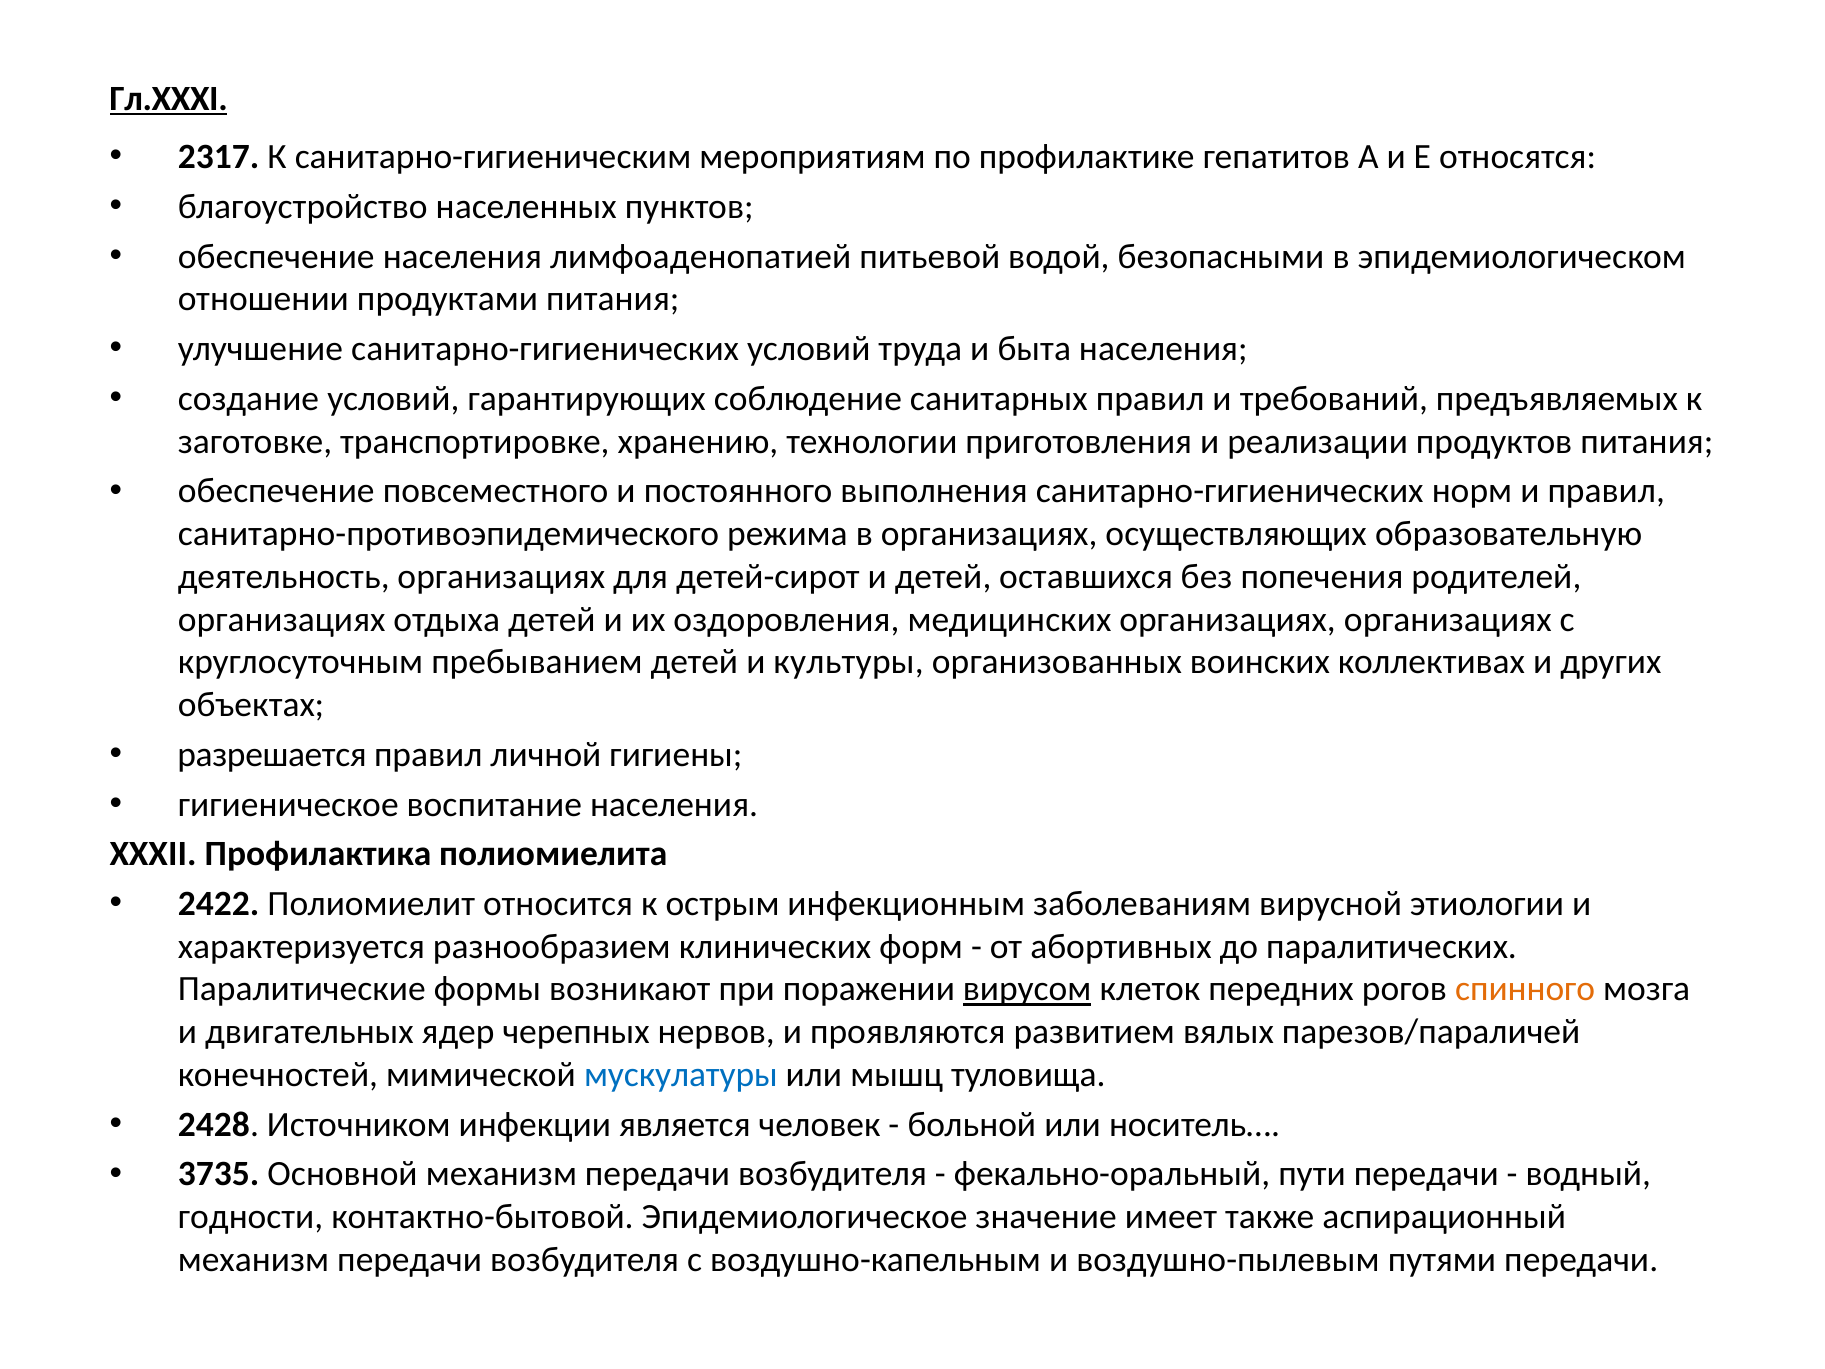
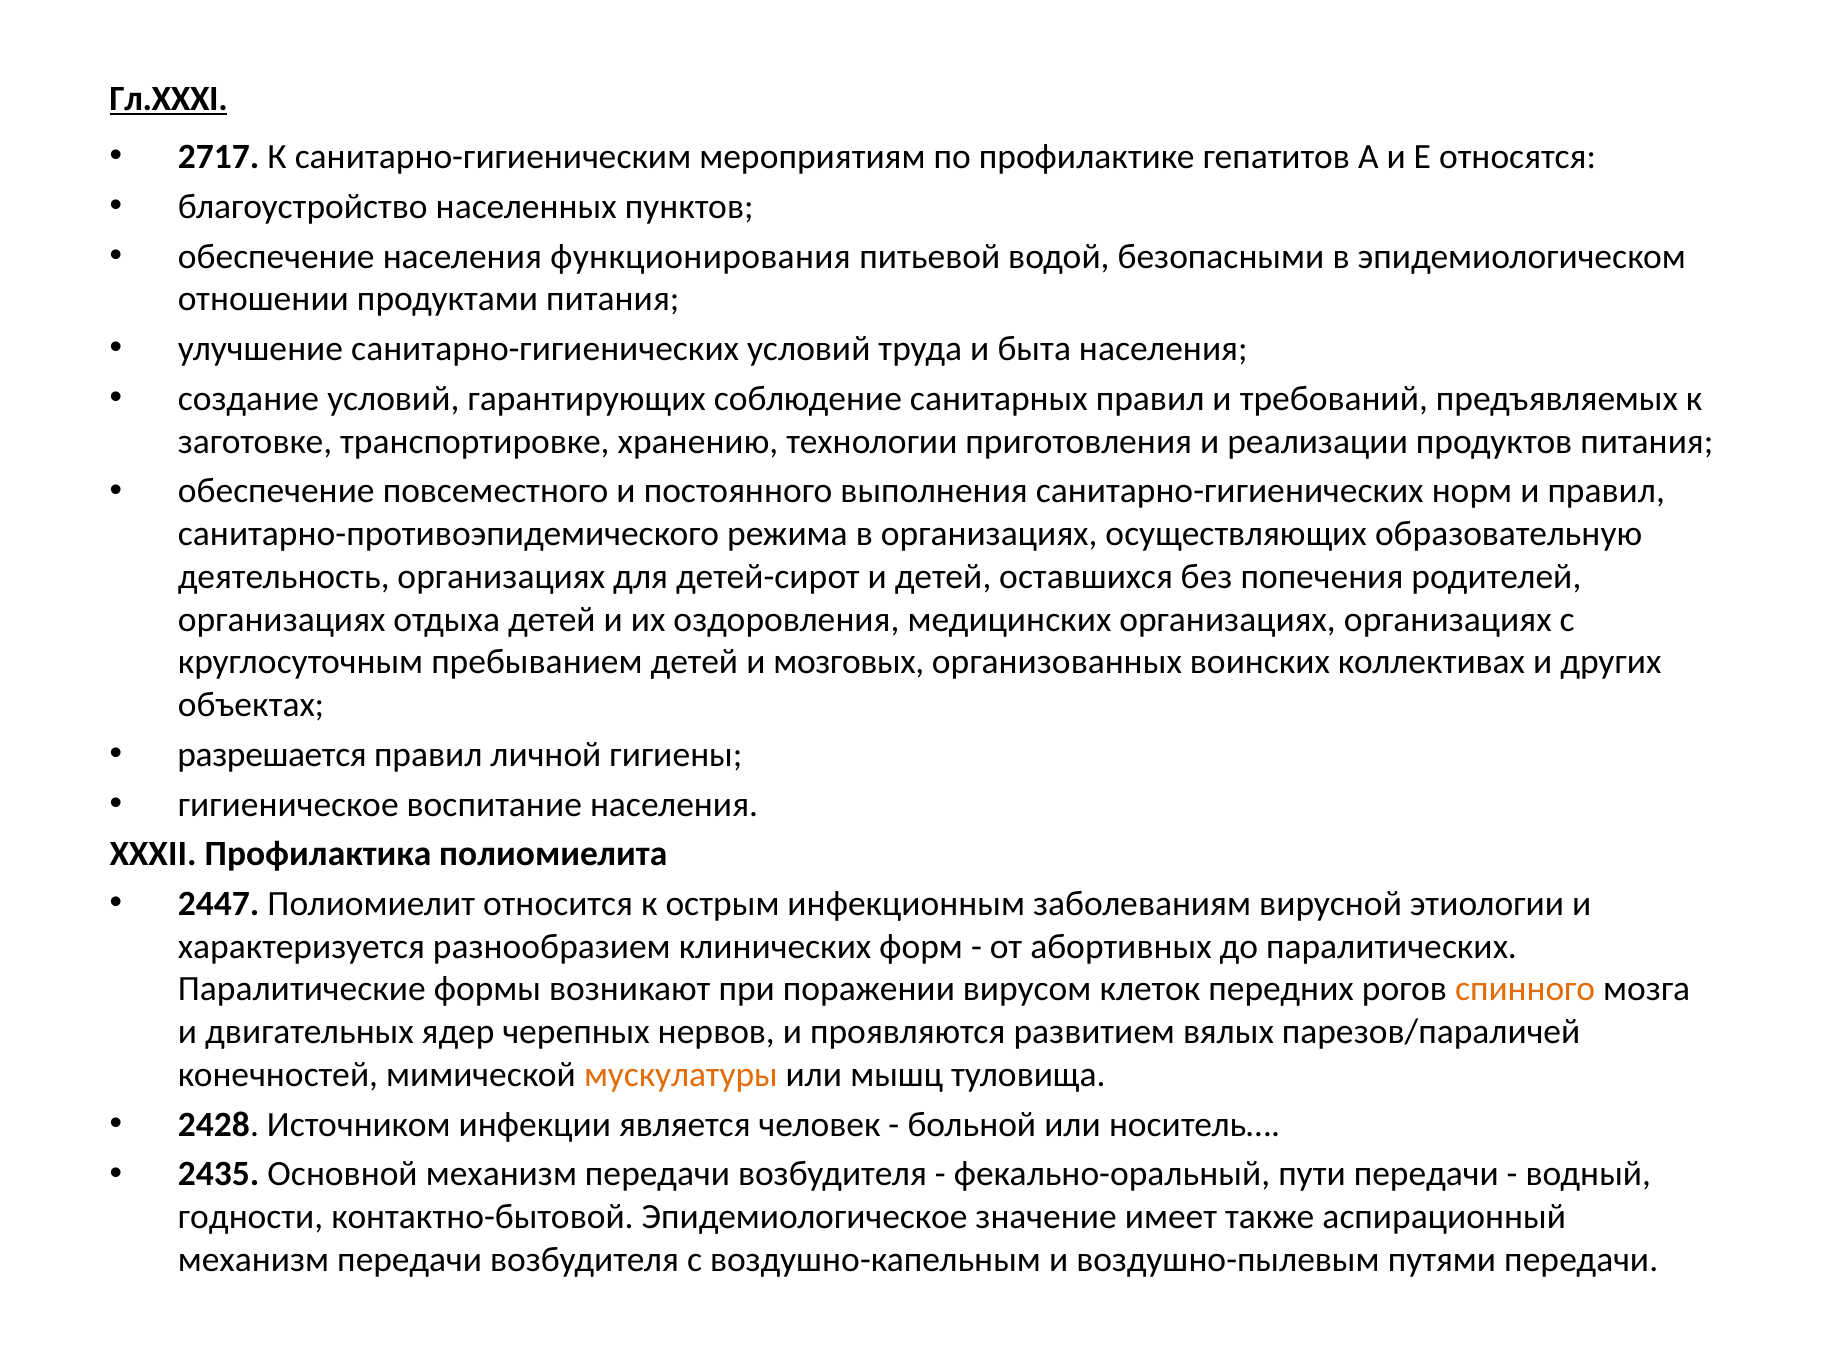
2317: 2317 -> 2717 (219, 157)
лимфоаденопатией: лимфоаденопатией -> функционирования (701, 256)
культуры: культуры -> мозговых (849, 662)
2422: 2422 -> 2447 (219, 904)
вирусом underline: present -> none (1027, 989)
мускулатуры colour: blue -> orange (681, 1074)
3735: 3735 -> 2435 (219, 1174)
